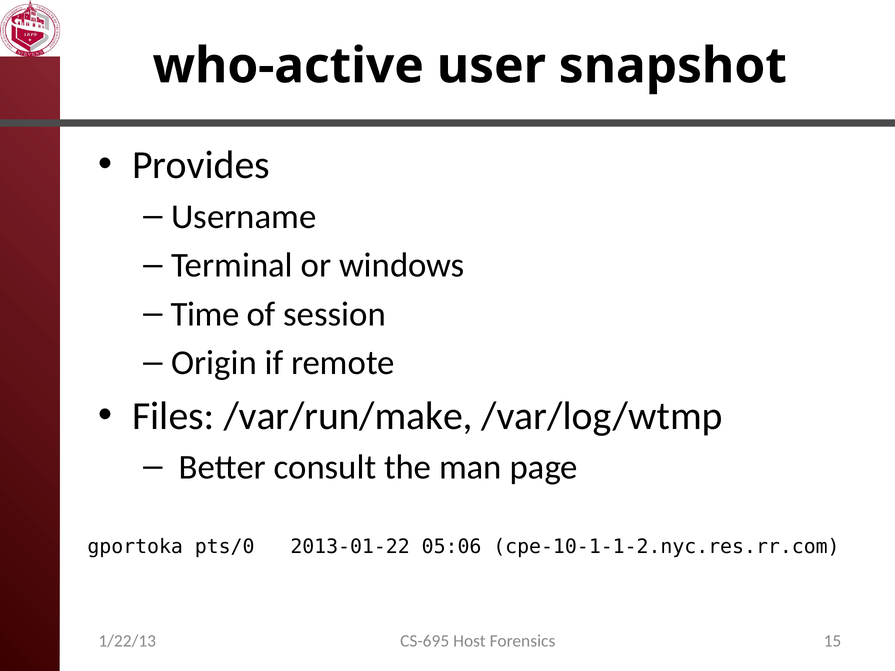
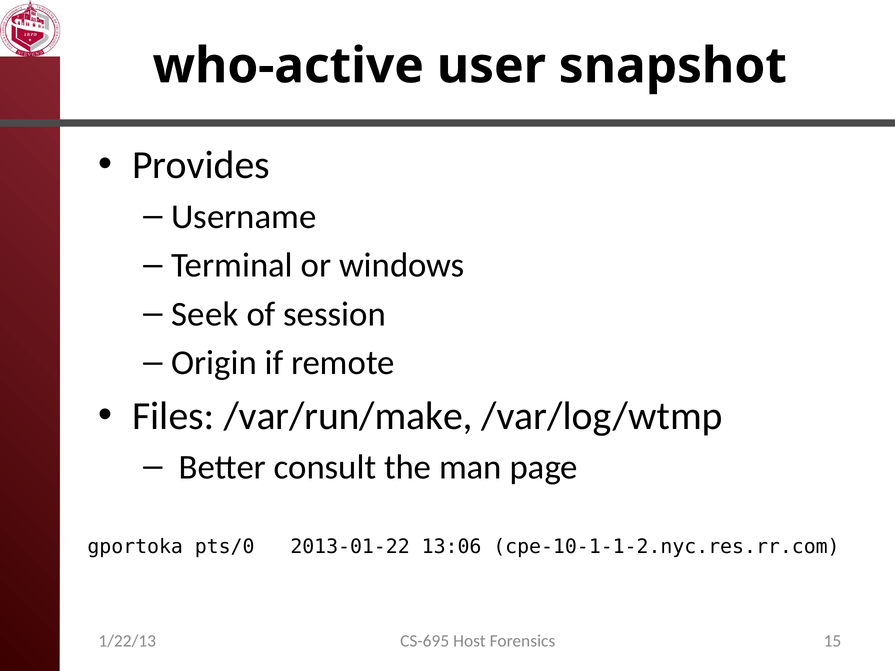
Time: Time -> Seek (205, 314)
05:06: 05:06 -> 13:06 (452, 547)
